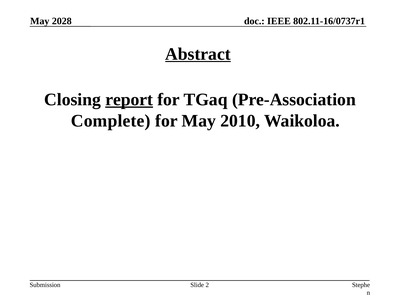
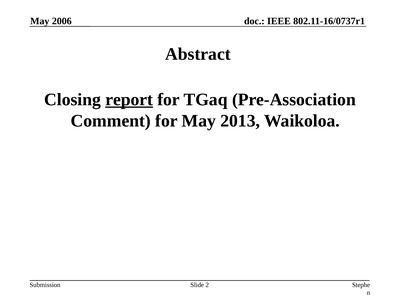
2028: 2028 -> 2006 (62, 21)
Abstract underline: present -> none (198, 54)
Complete: Complete -> Comment (111, 121)
2010: 2010 -> 2013 (240, 121)
